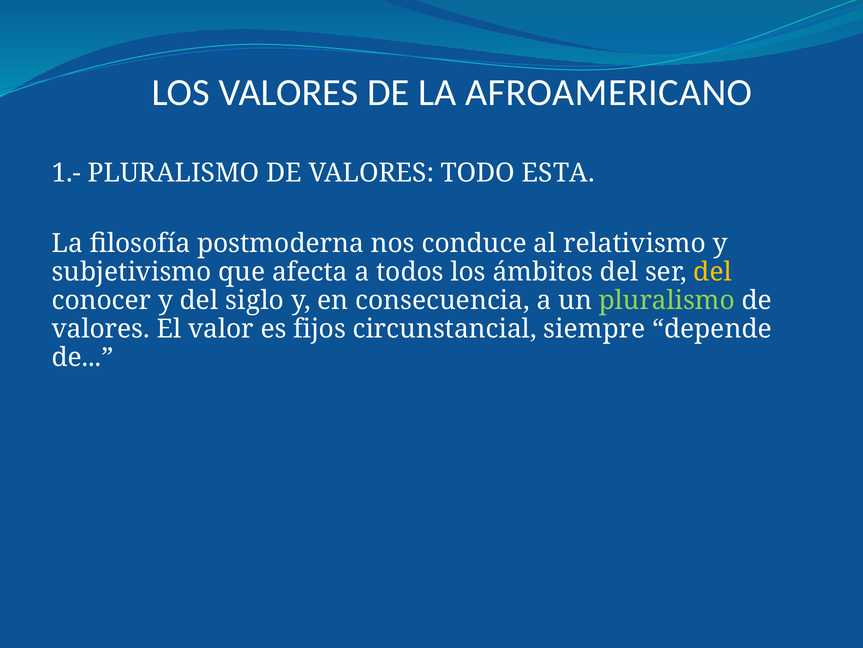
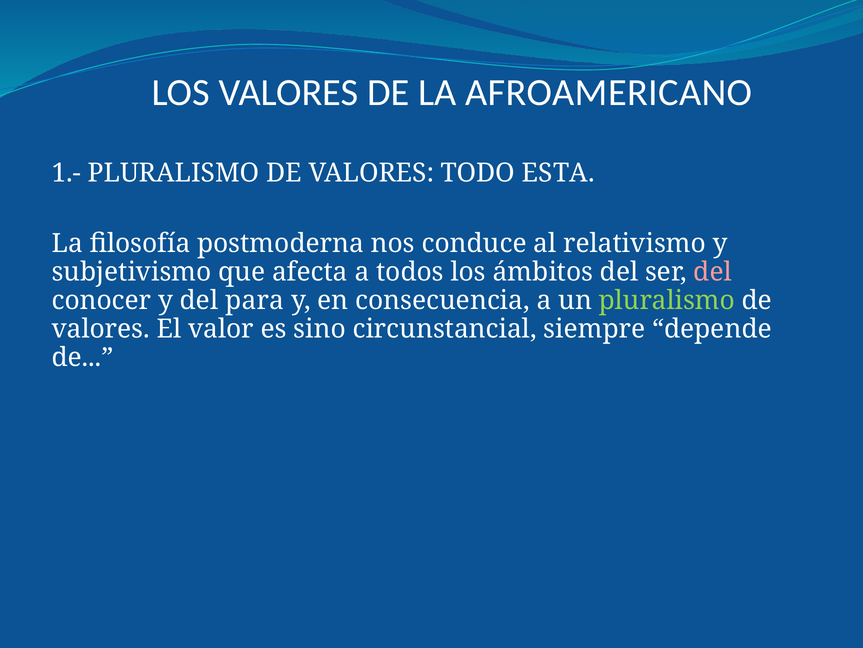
del colour: yellow -> pink (713, 272)
siglo: siglo -> para (255, 300)
fijos: fijos -> sino (320, 329)
